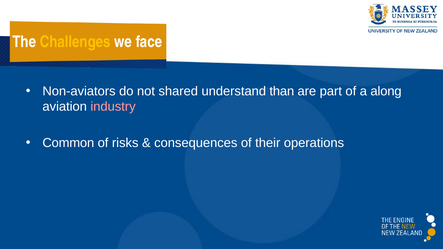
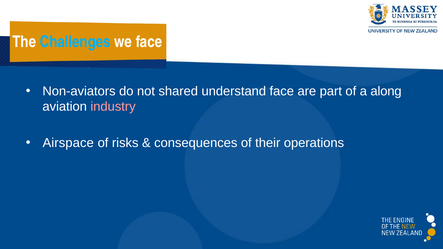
Challenges colour: yellow -> light blue (75, 42)
understand than: than -> face (282, 91)
Common: Common -> Airspace (68, 143)
